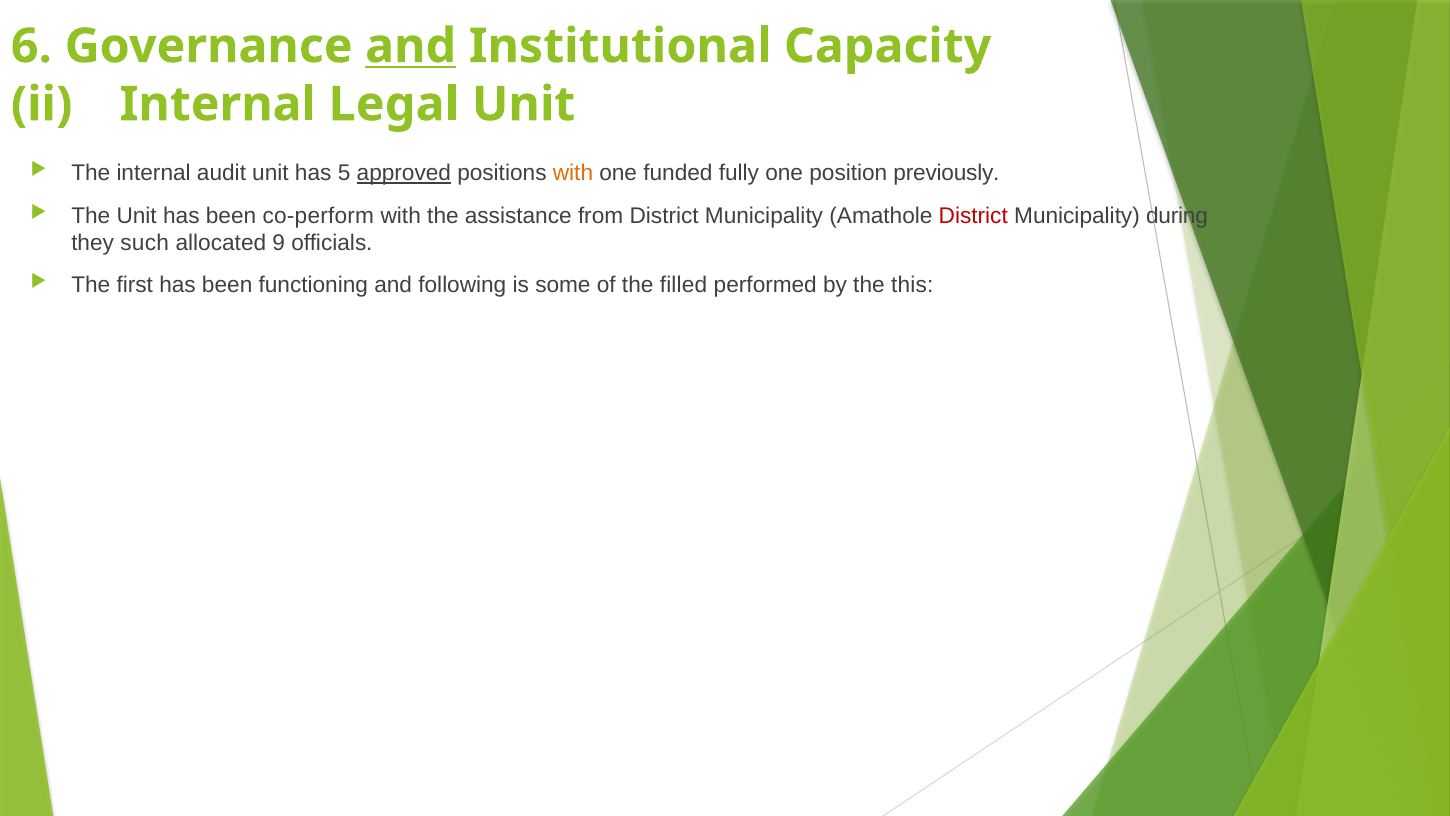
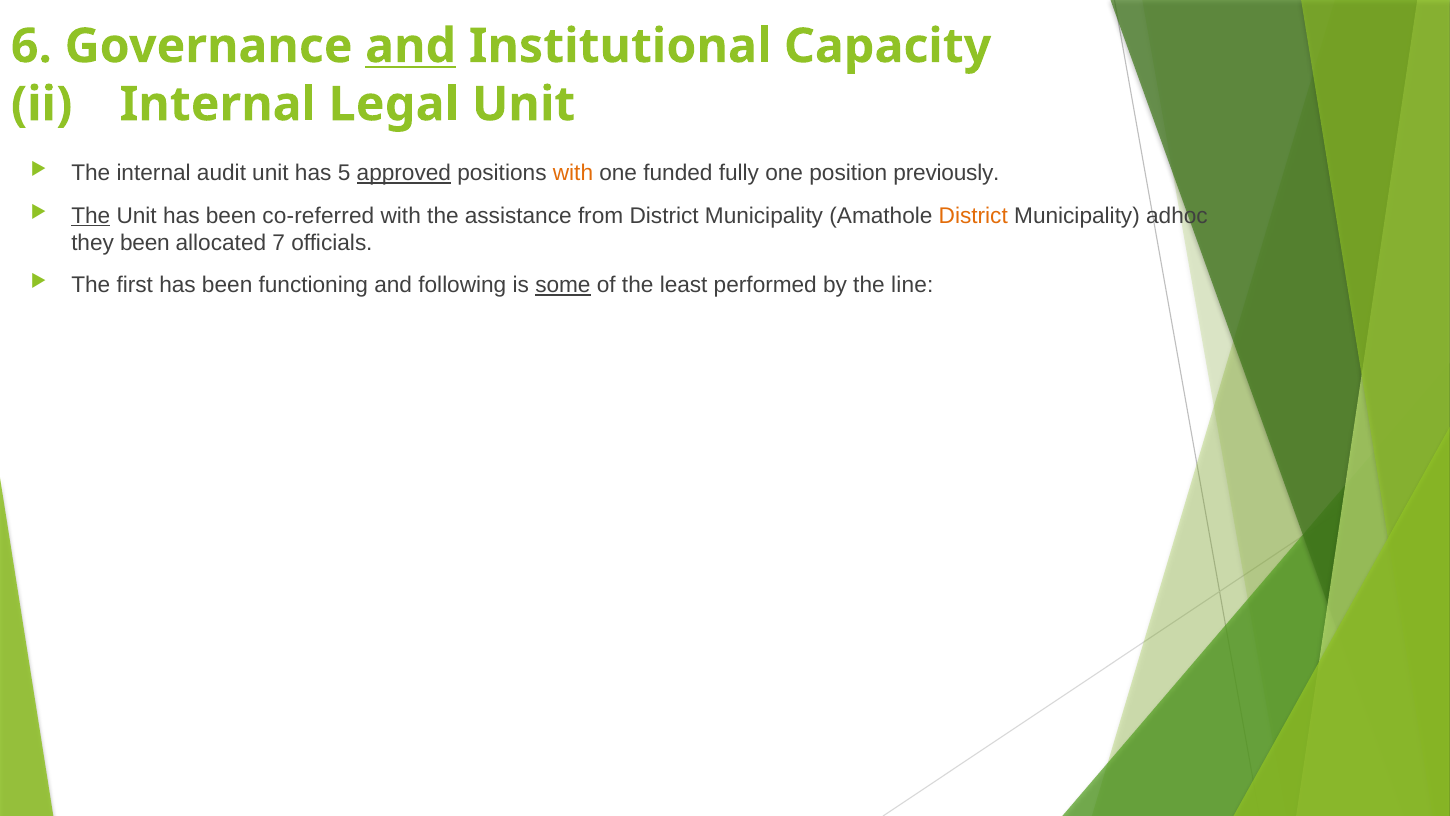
The underline: none -> present (91, 215)
co-perform: co-perform -> co-referred (318, 215)
District colour: red -> orange (973, 215)
during: during -> adhoc (1177, 215)
they such: such -> been (145, 243)
9: 9 -> 7 (279, 243)
some underline: none -> present (563, 285)
filled: filled -> least (684, 285)
this: this -> line (912, 285)
